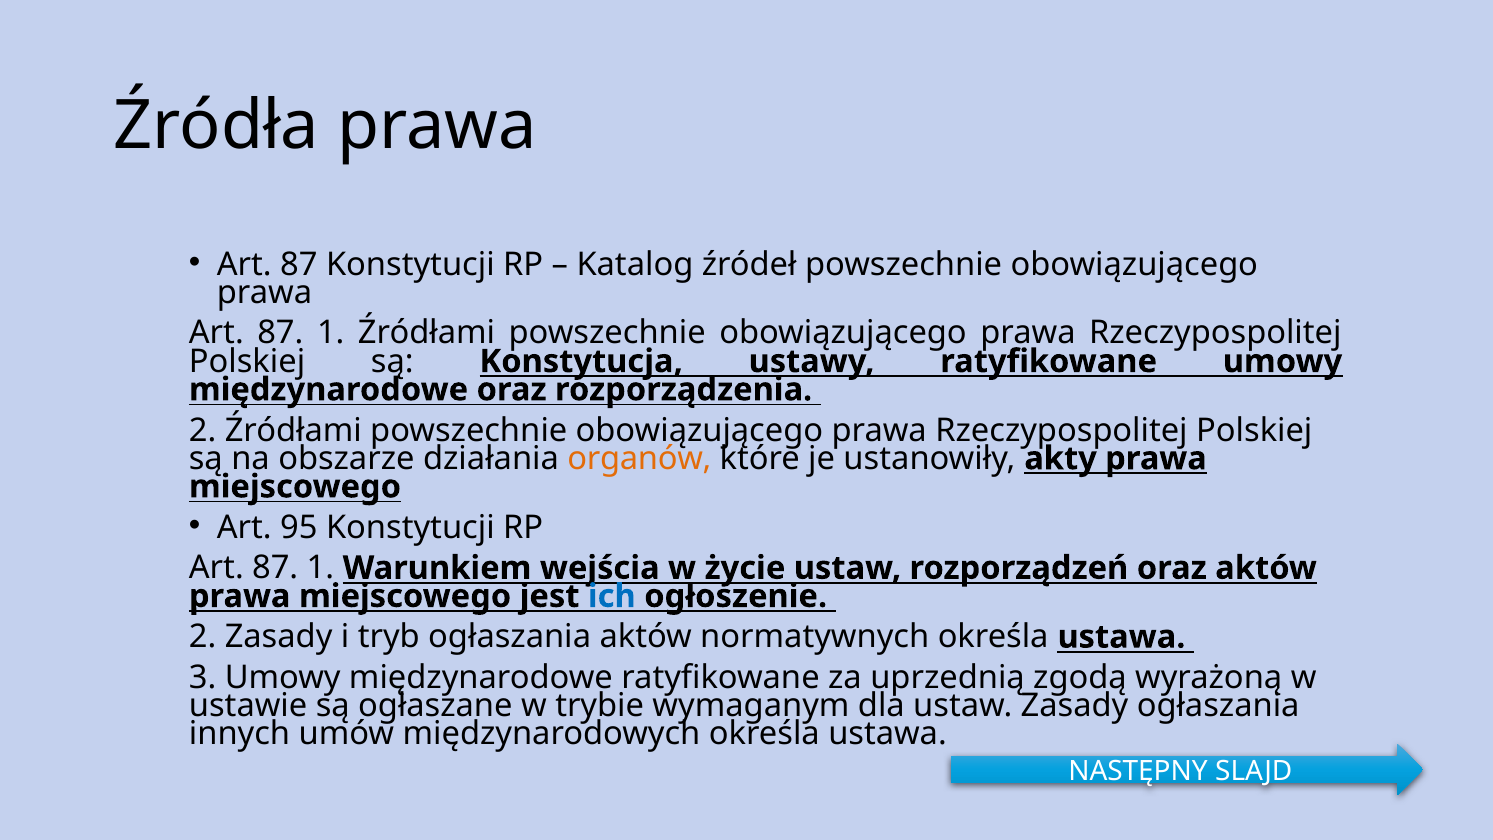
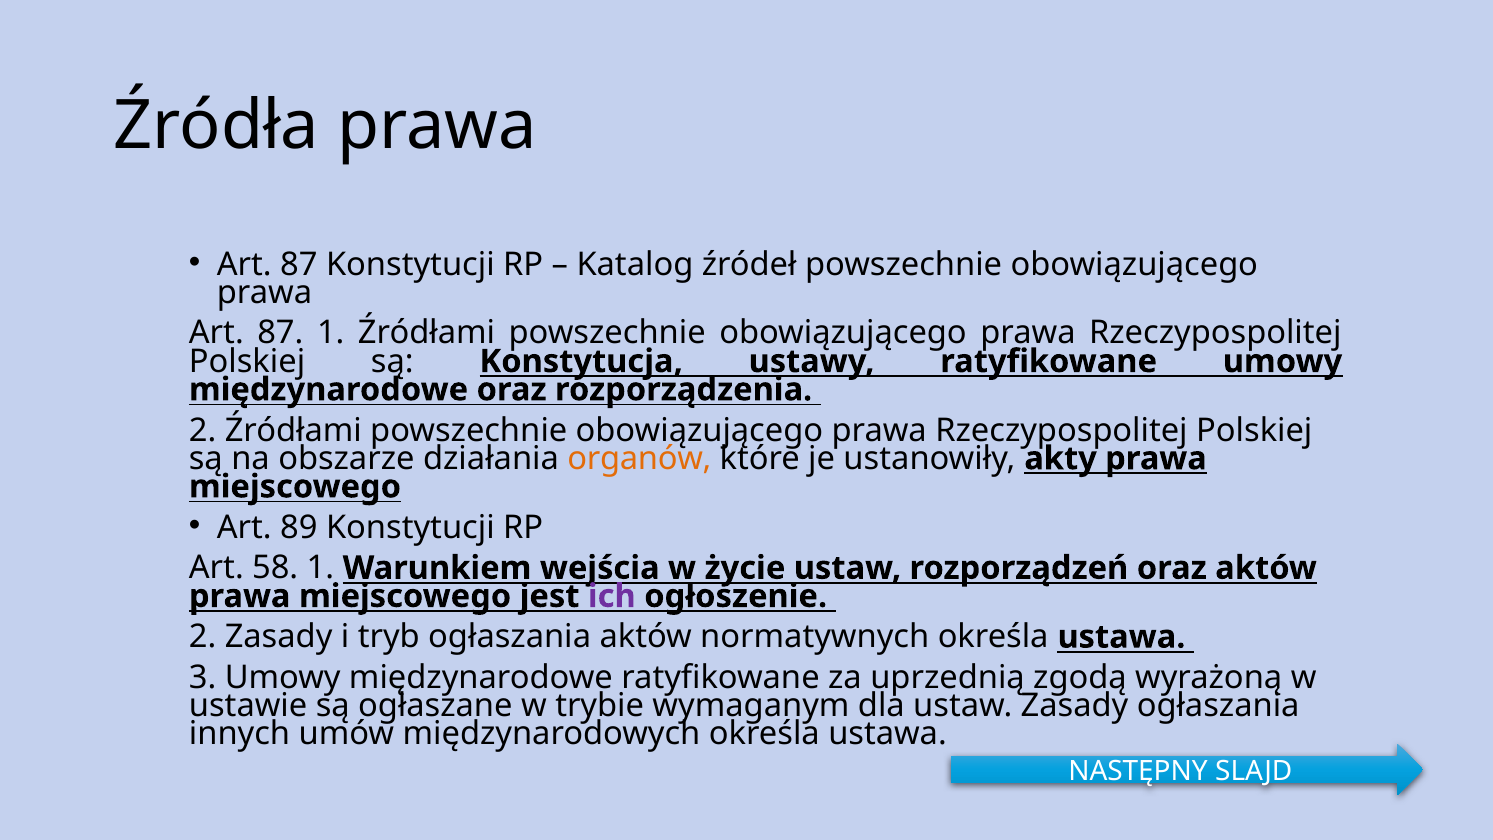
95: 95 -> 89 (299, 527)
87: 87 -> 58 (275, 568)
ich colour: blue -> purple (612, 596)
